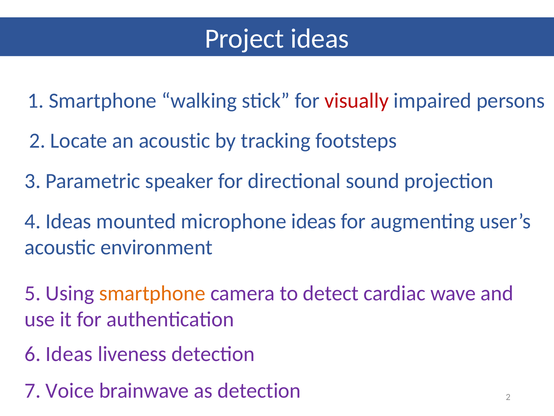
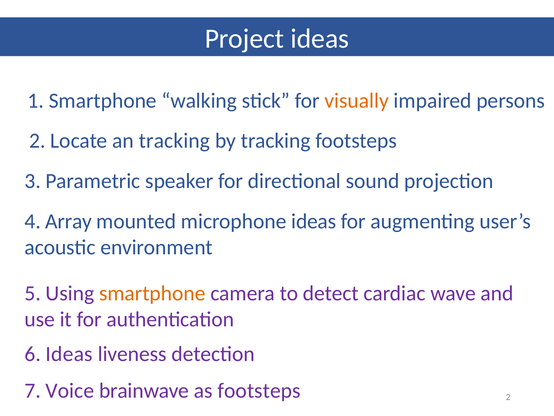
visually colour: red -> orange (357, 101)
an acoustic: acoustic -> tracking (174, 141)
4 Ideas: Ideas -> Array (69, 221)
as detection: detection -> footsteps (259, 390)
